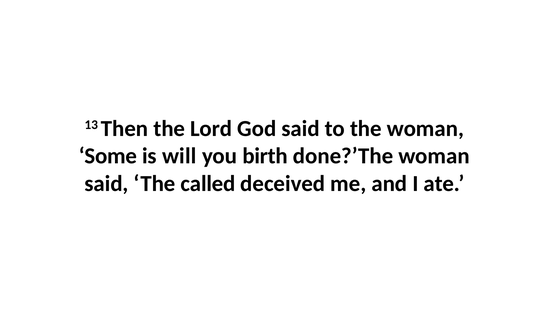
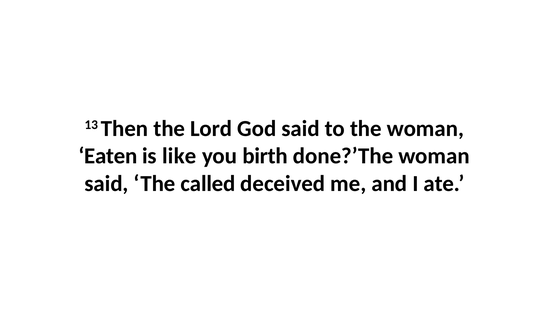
Some: Some -> Eaten (108, 156)
will: will -> like (179, 156)
